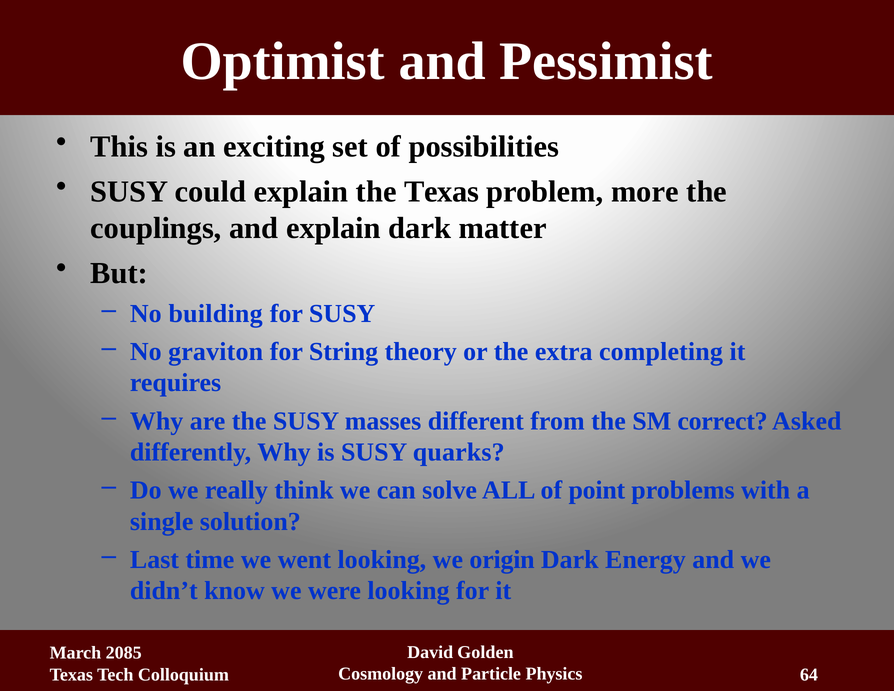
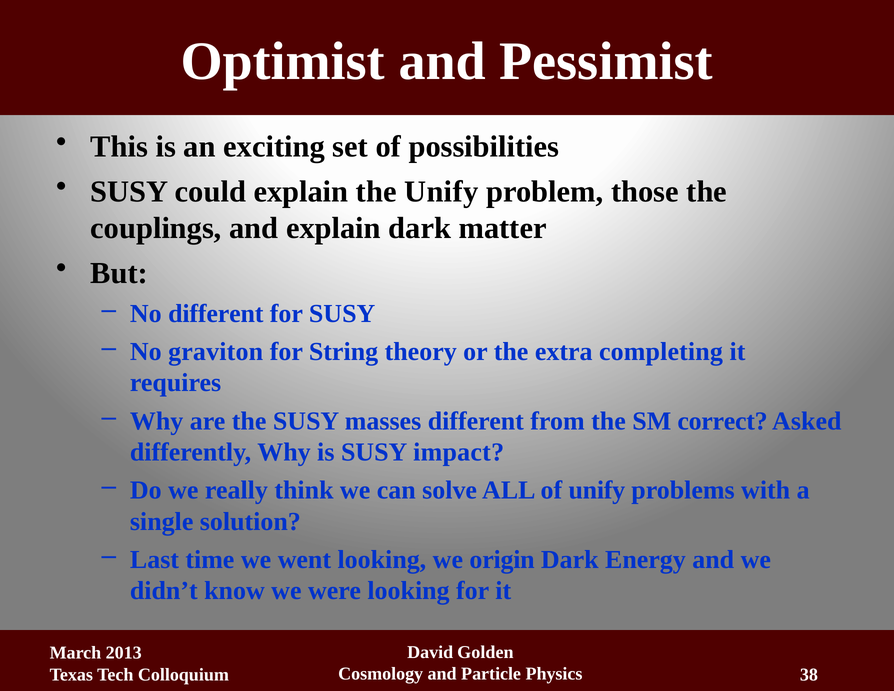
the Texas: Texas -> Unify (441, 192)
more: more -> those (645, 192)
No building: building -> different (216, 314)
quarks: quarks -> impact (459, 452)
of point: point -> unify (597, 490)
2085: 2085 -> 2013 (124, 653)
64: 64 -> 38 (809, 674)
